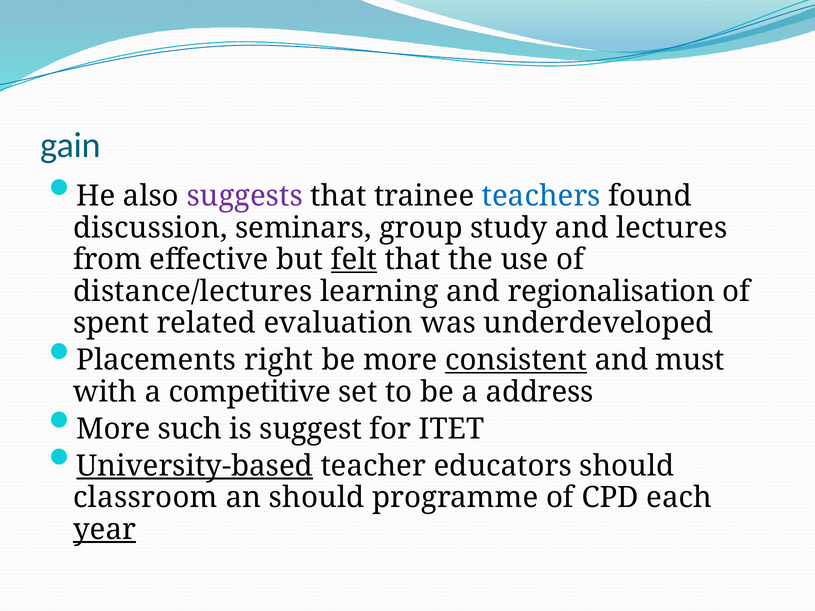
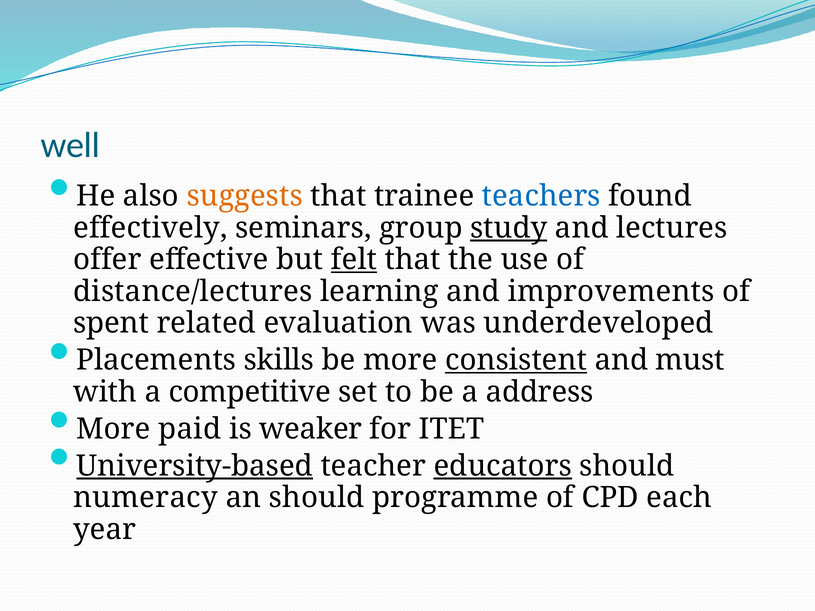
gain: gain -> well (70, 145)
suggests colour: purple -> orange (245, 196)
discussion: discussion -> effectively (150, 228)
study underline: none -> present (509, 228)
from: from -> offer (107, 260)
regionalisation: regionalisation -> improvements (611, 292)
right: right -> skills (279, 360)
such: such -> paid (190, 429)
suggest: suggest -> weaker (311, 429)
educators underline: none -> present (503, 466)
classroom: classroom -> numeracy (145, 498)
year underline: present -> none (105, 530)
